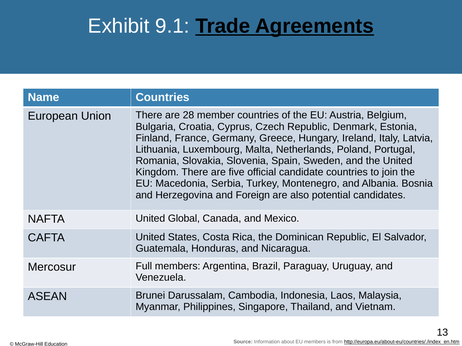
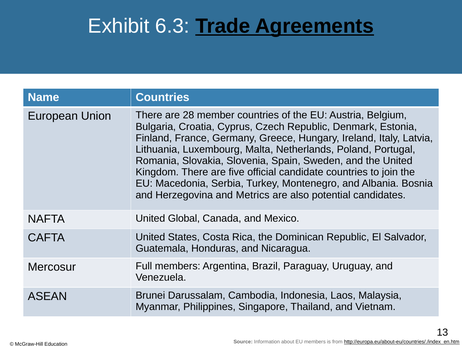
9.1: 9.1 -> 6.3 (172, 26)
Foreign: Foreign -> Metrics (253, 195)
